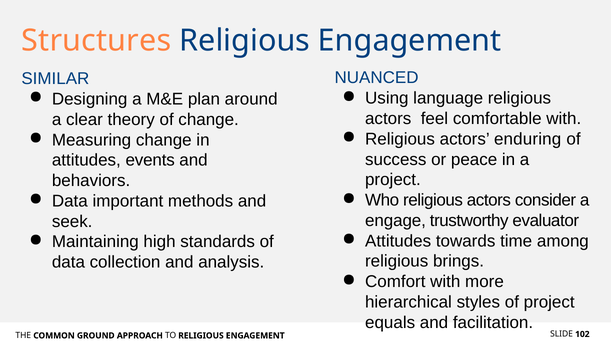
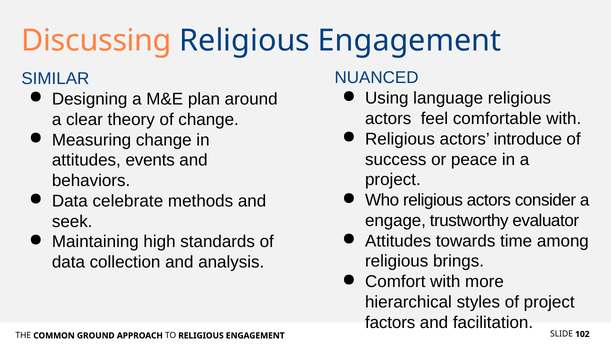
Structures: Structures -> Discussing (97, 41)
enduring: enduring -> introduce (528, 139)
important: important -> celebrate (128, 201)
equals: equals -> factors (390, 322)
